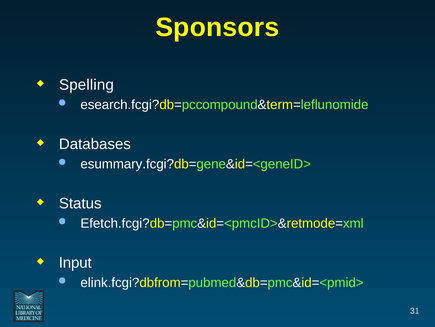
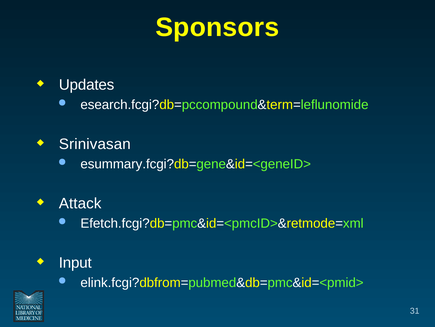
Spelling: Spelling -> Updates (87, 85)
Databases: Databases -> Srinivasan (95, 144)
Status: Status -> Attack (80, 203)
